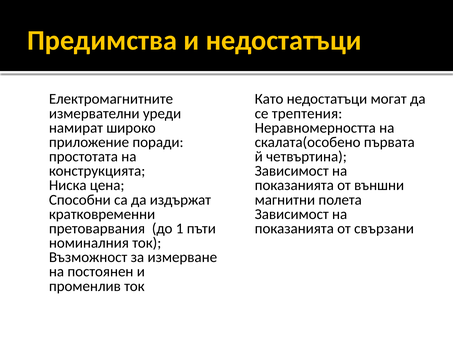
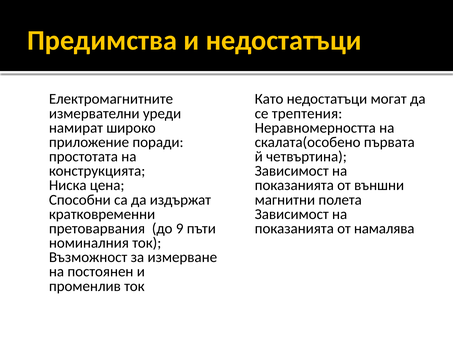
1: 1 -> 9 (180, 228)
свързани: свързани -> намалява (384, 228)
